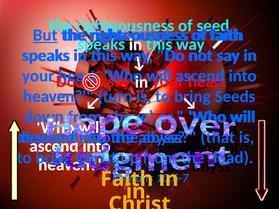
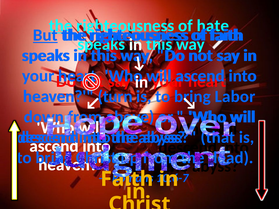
the underline: none -> present (61, 26)
seed: seed -> hate (213, 26)
Seeds: Seeds -> Labor (235, 97)
